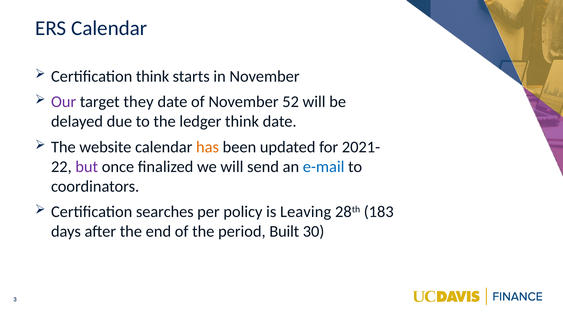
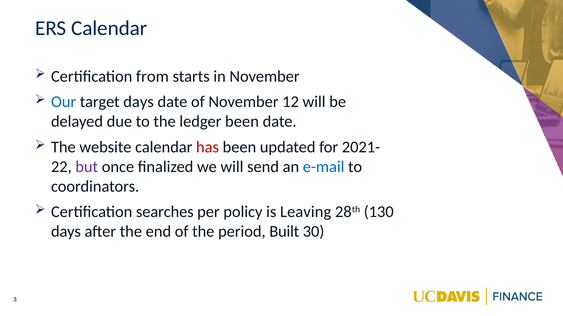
Certification think: think -> from (152, 76)
Our colour: purple -> blue (64, 102)
target they: they -> days (139, 102)
52: 52 -> 12 (291, 102)
ledger think: think -> been (242, 122)
has colour: orange -> red (208, 147)
183: 183 -> 130 (379, 212)
